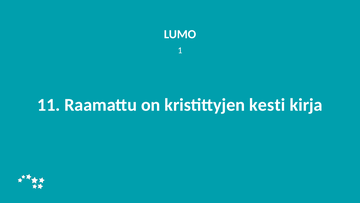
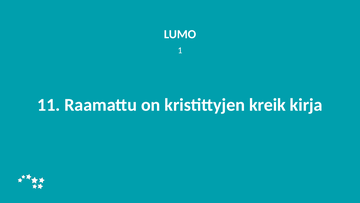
kesti: kesti -> kreik (267, 105)
